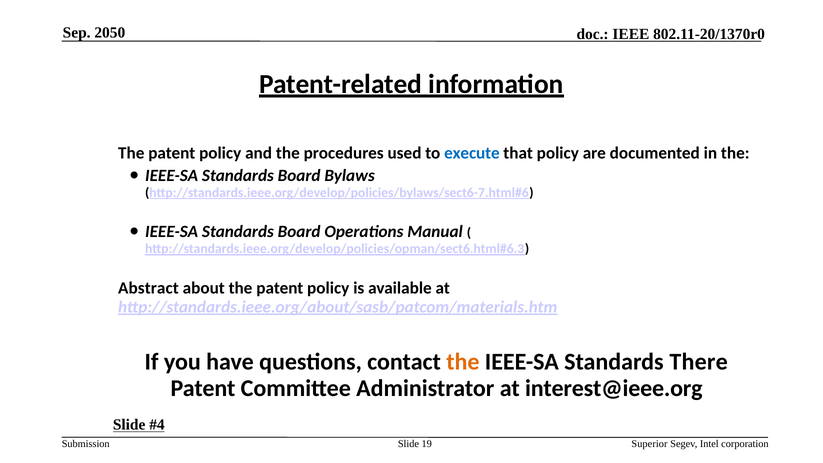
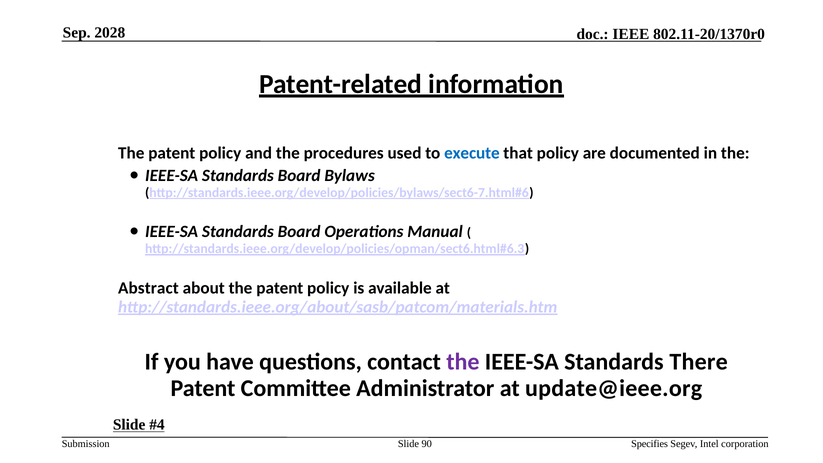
2050: 2050 -> 2028 (110, 33)
the colour: orange -> purple (463, 362)
interest@ieee.org: interest@ieee.org -> update@ieee.org (614, 388)
19: 19 -> 90 (427, 444)
Superior: Superior -> Specifies (650, 444)
